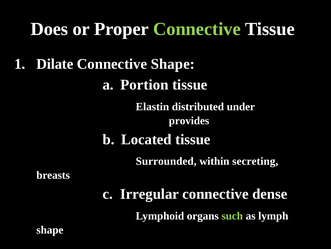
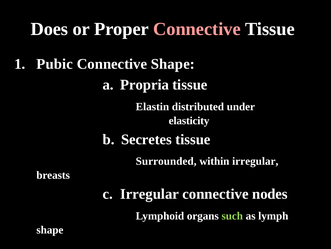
Connective colour: light green -> pink (197, 29)
Dilate: Dilate -> Pubic (55, 64)
Portion: Portion -> Propria (145, 85)
provides: provides -> elasticity (189, 120)
Located: Located -> Secretes (146, 139)
within secreting: secreting -> irregular (255, 161)
dense: dense -> nodes (270, 193)
